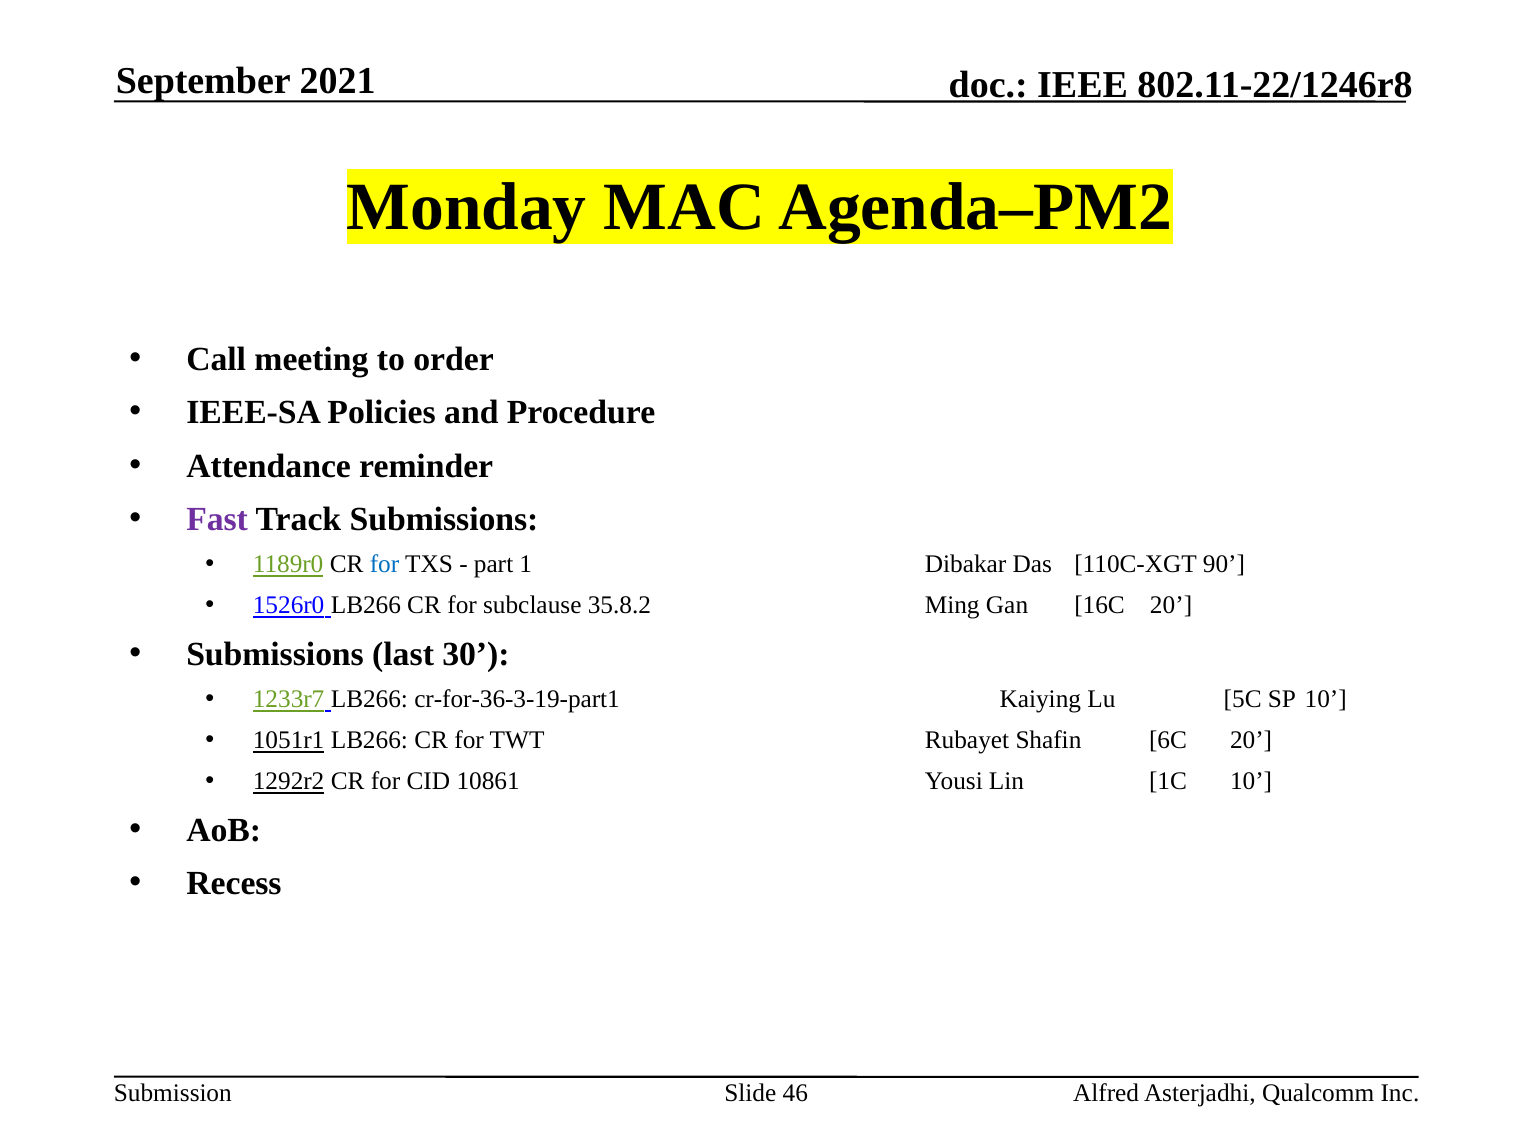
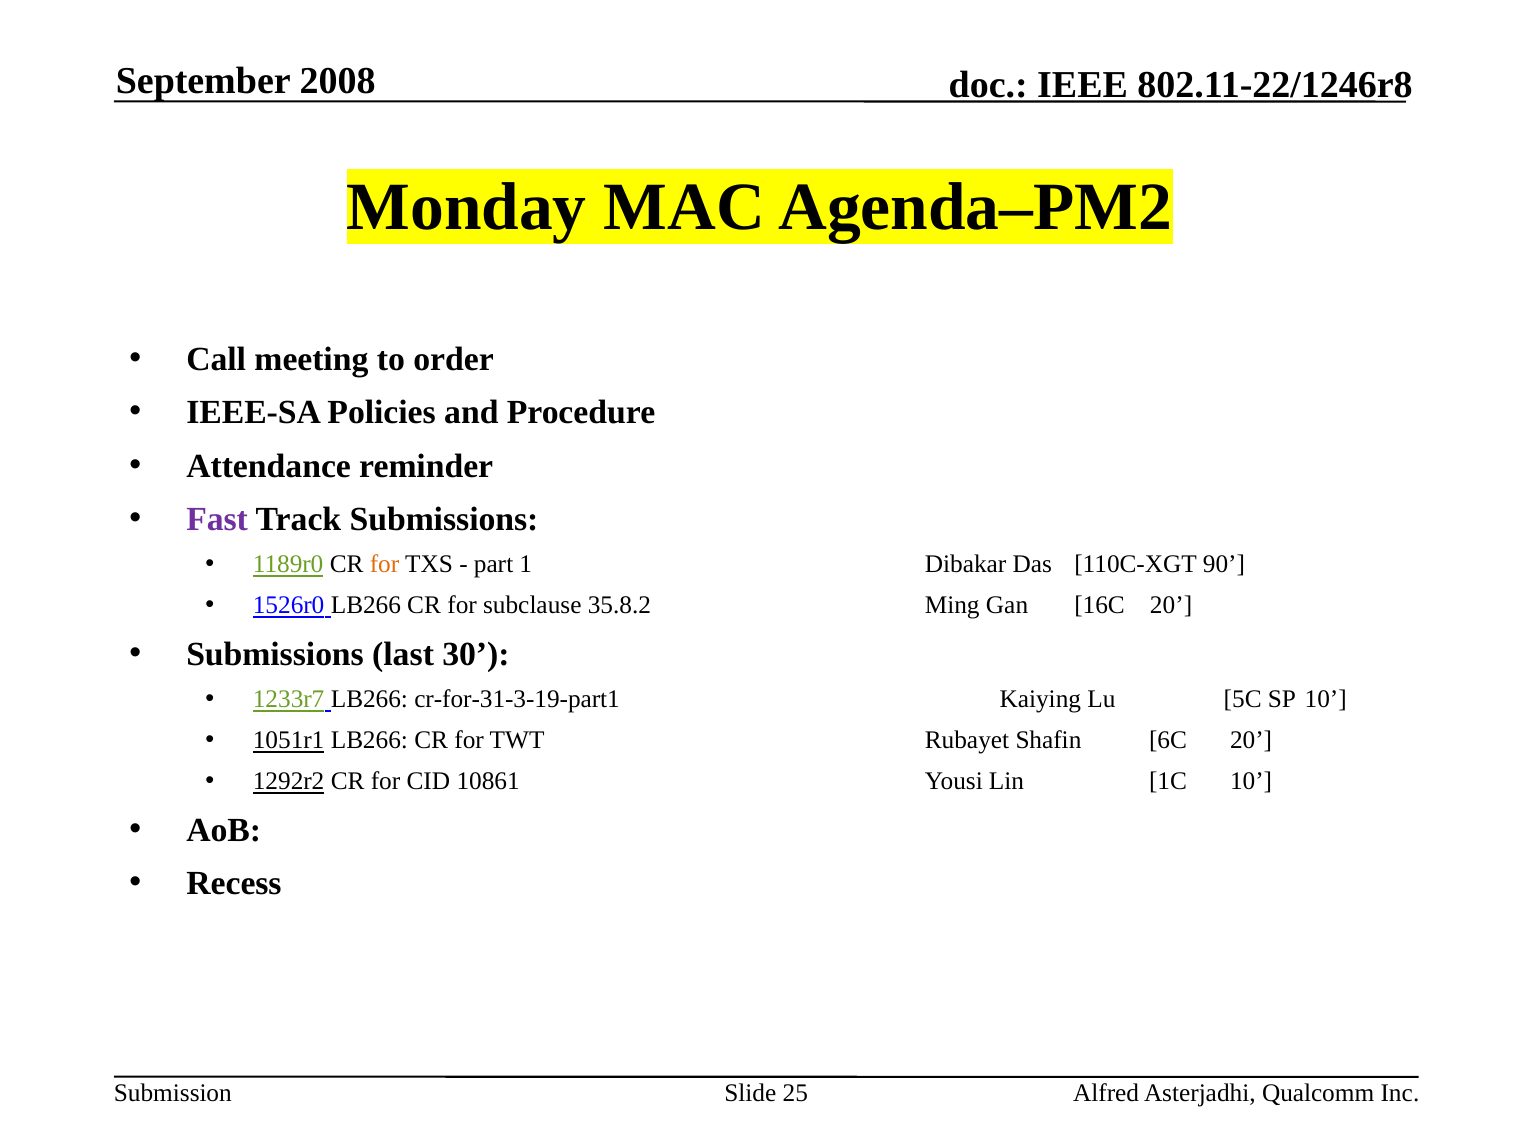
2021: 2021 -> 2008 (338, 81)
for colour: blue -> orange (385, 565)
cr-for-36-3-19-part1: cr-for-36-3-19-part1 -> cr-for-31-3-19-part1 (517, 700)
46: 46 -> 25 (795, 1093)
